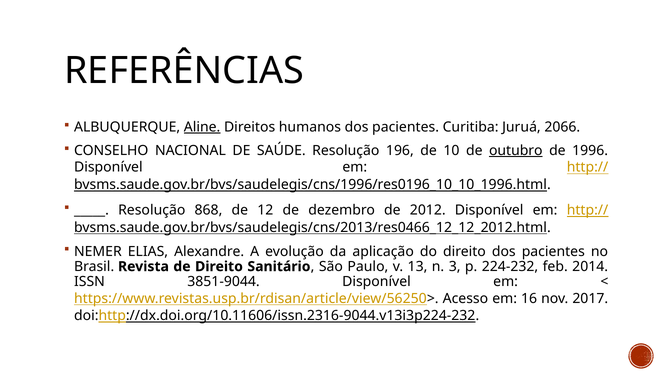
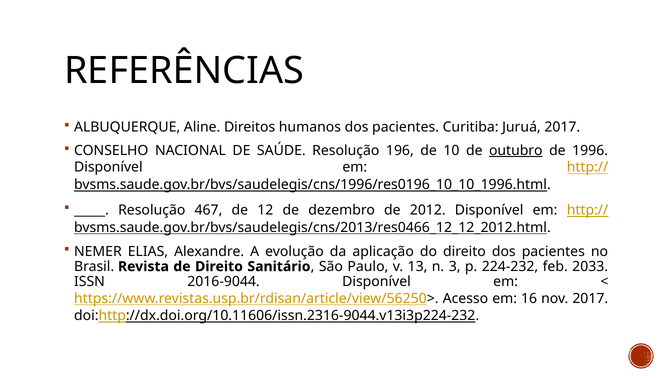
Aline underline: present -> none (202, 127)
Juruá 2066: 2066 -> 2017 (562, 127)
868: 868 -> 467 (208, 210)
2014: 2014 -> 2033 (590, 267)
3851-9044: 3851-9044 -> 2016-9044 (224, 282)
